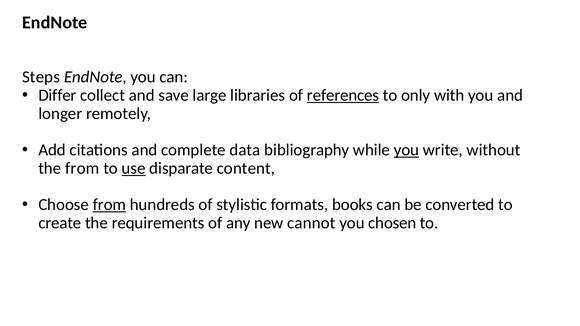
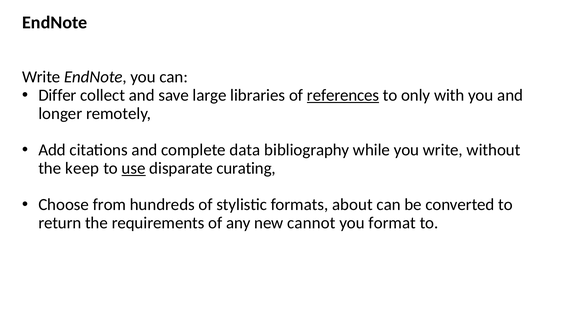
Steps: Steps -> Write (41, 77)
you underline: present -> none (407, 150)
the from: from -> keep (82, 168)
content: content -> curating (246, 168)
from underline: present -> none (109, 205)
books: books -> about (352, 205)
create: create -> return (60, 223)
chosen: chosen -> format (392, 223)
